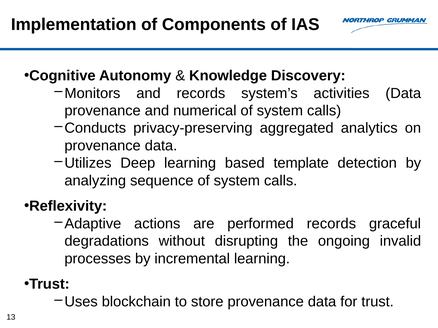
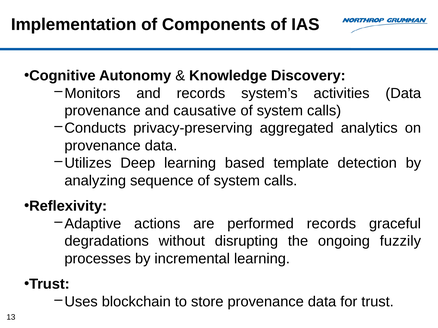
numerical: numerical -> causative (205, 111)
invalid: invalid -> fuzzily (400, 242)
